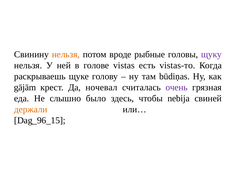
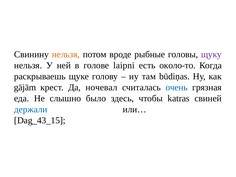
vistas: vistas -> laipni (124, 65)
vistas-то: vistas-то -> около-то (178, 65)
очень colour: purple -> blue (177, 87)
nebija: nebija -> katras (179, 98)
держали colour: orange -> blue (31, 109)
Dag_96_15: Dag_96_15 -> Dag_43_15 (40, 120)
